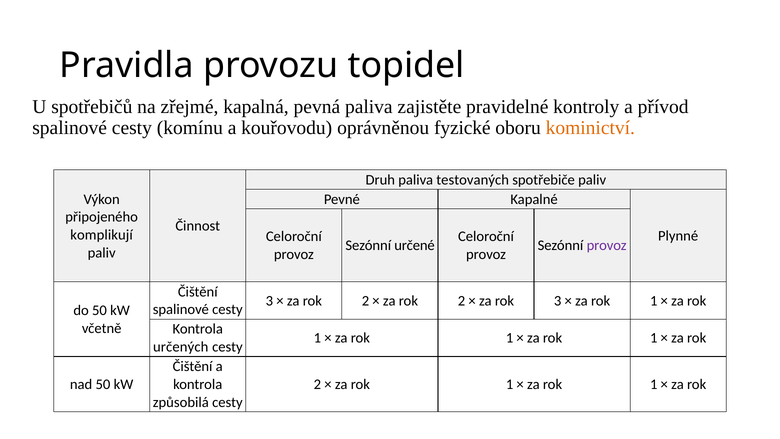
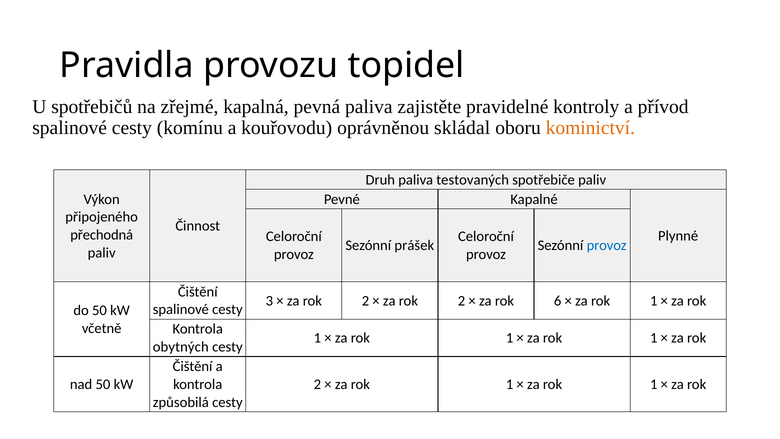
fyzické: fyzické -> skládal (462, 128)
komplikují: komplikují -> přechodná (102, 235)
určené: určené -> prášek (414, 245)
provoz colour: purple -> blue (607, 245)
rok 3: 3 -> 6 (558, 301)
určených: určených -> obytných (181, 347)
